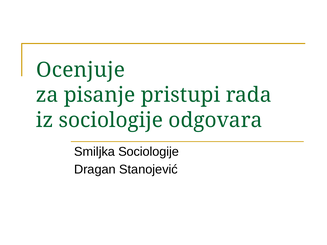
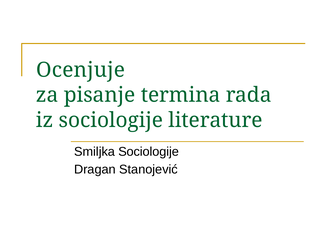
pristupi: pristupi -> termina (181, 95)
odgovara: odgovara -> literature (215, 120)
